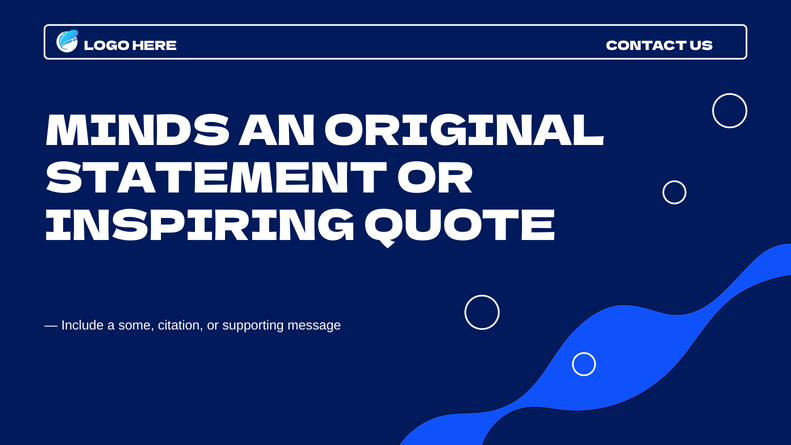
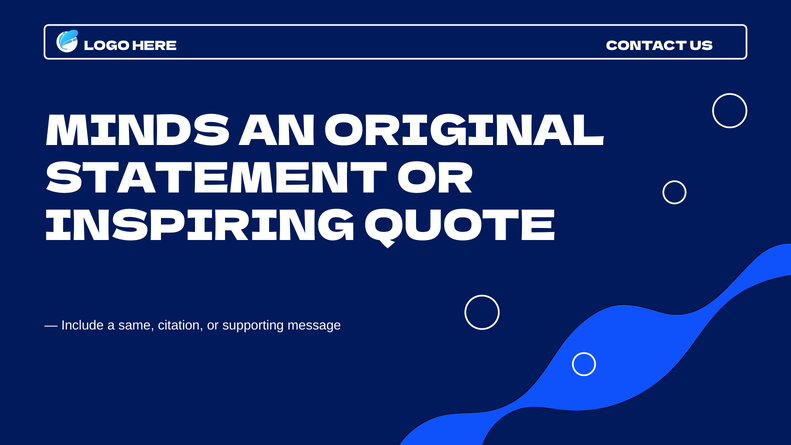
some: some -> same (136, 325)
